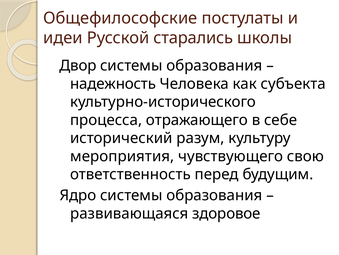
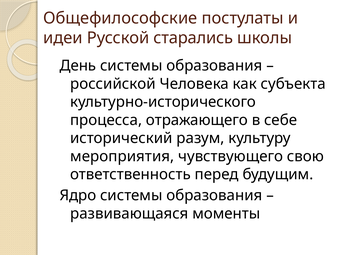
Двор: Двор -> День (78, 65)
надежность: надежность -> российской (113, 84)
здоровое: здоровое -> моменты (226, 213)
